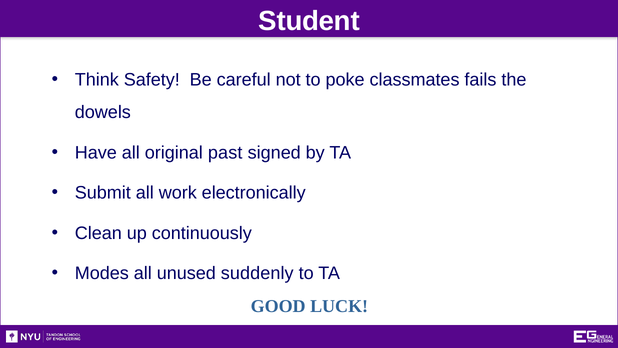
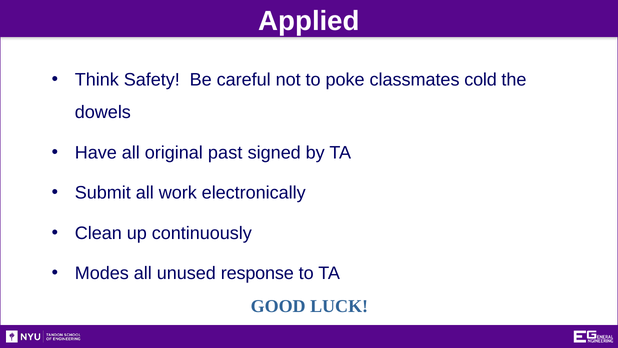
Student: Student -> Applied (309, 21)
fails: fails -> cold (481, 80)
suddenly: suddenly -> response (257, 273)
